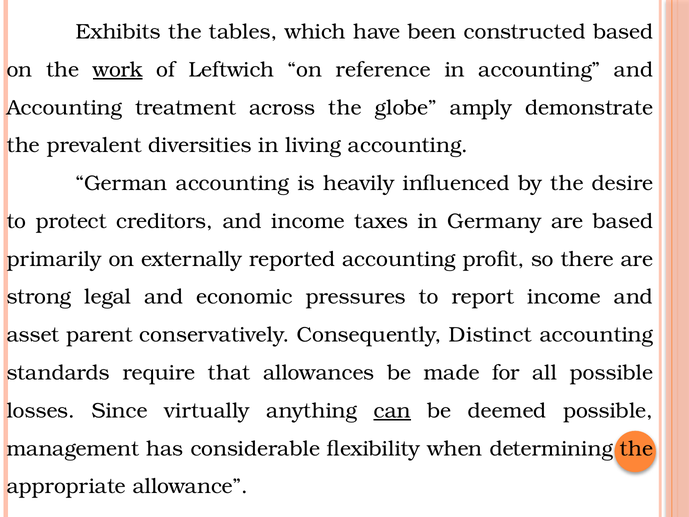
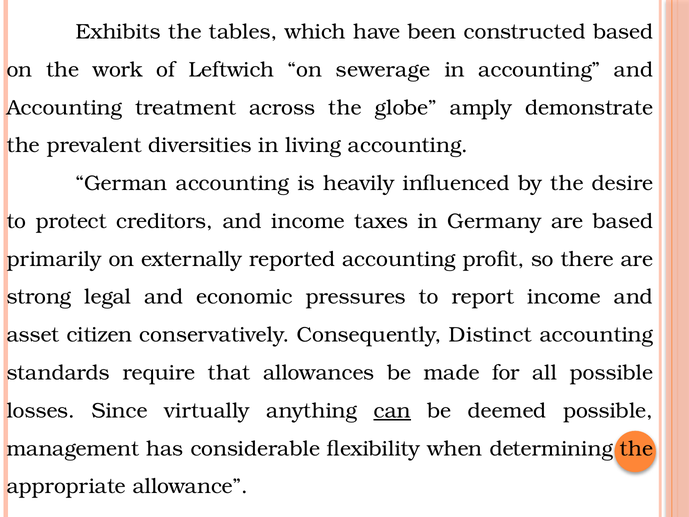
work underline: present -> none (118, 70)
reference: reference -> sewerage (383, 70)
parent: parent -> citizen (99, 335)
